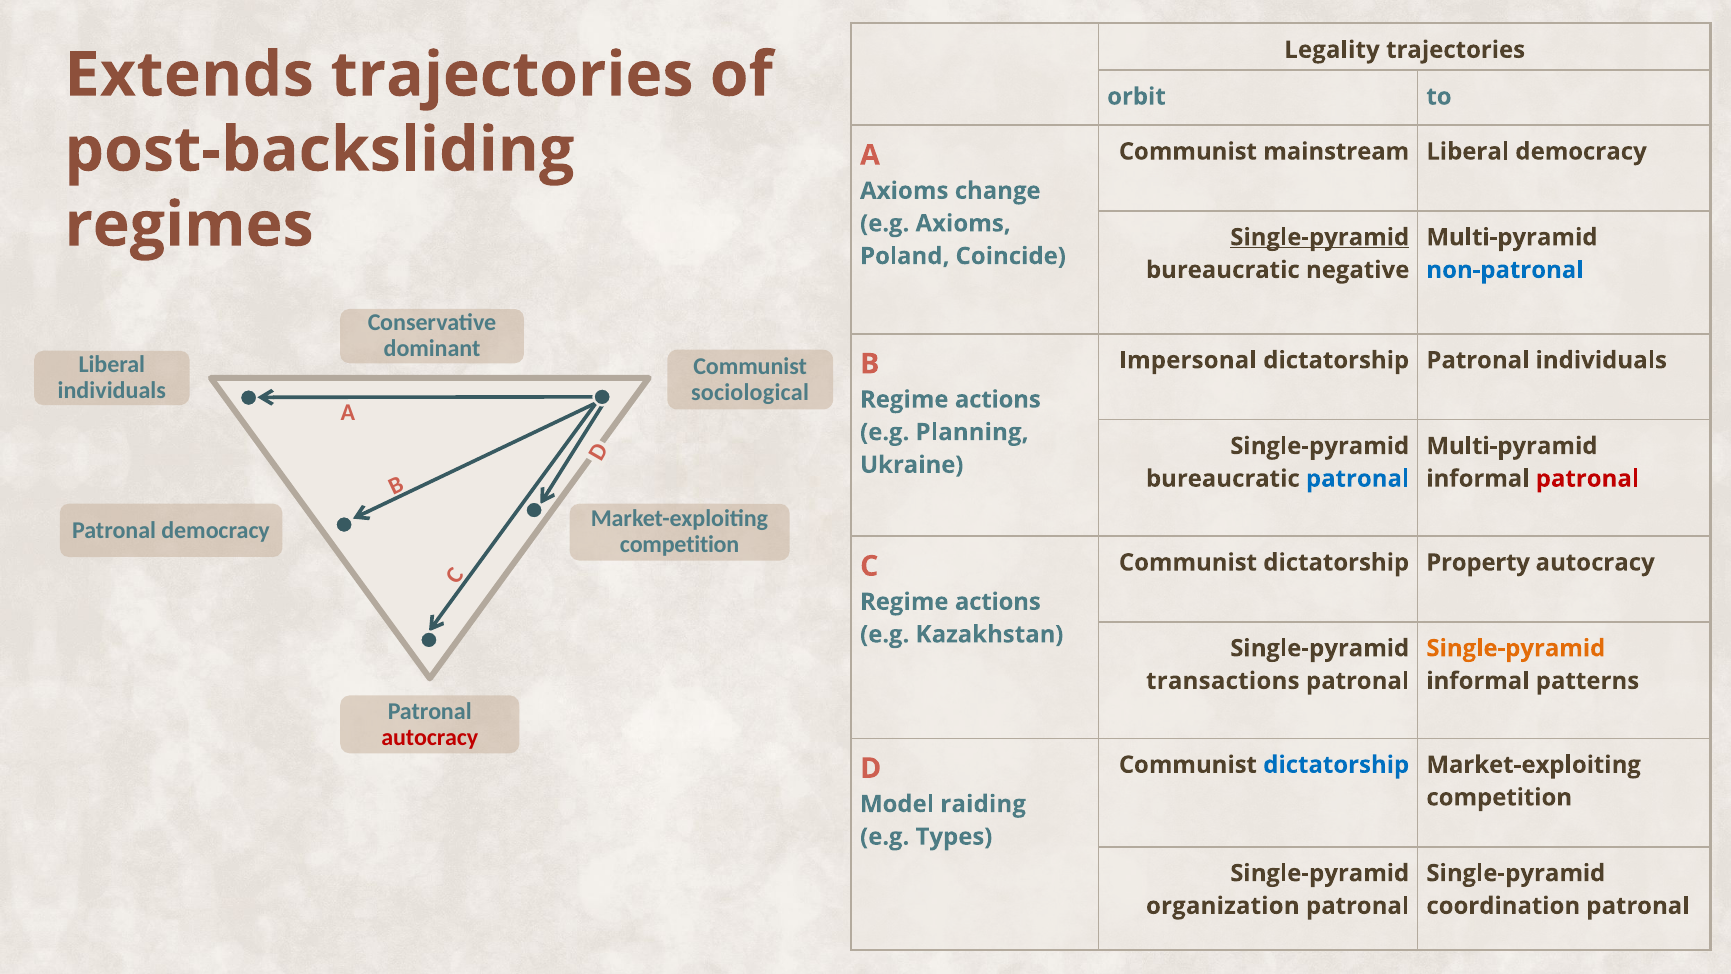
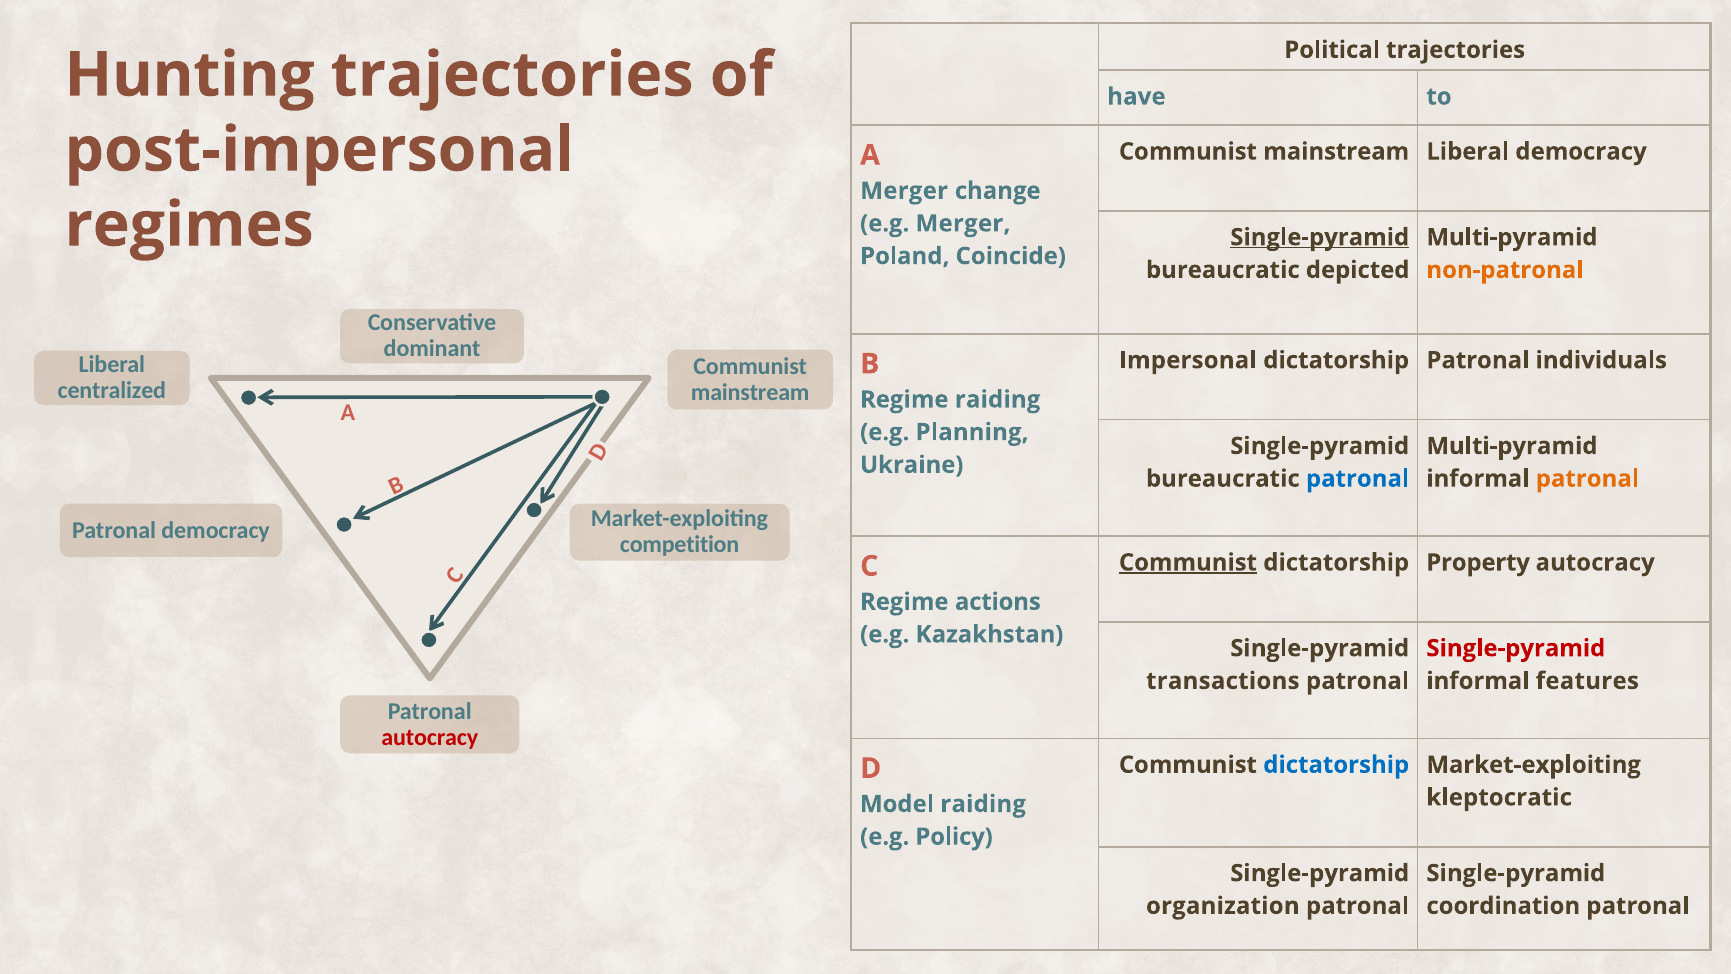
Legality: Legality -> Political (1332, 50)
Extends: Extends -> Hunting (190, 75)
orbit: orbit -> have (1136, 97)
post-backsliding: post-backsliding -> post-impersonal (319, 150)
Axioms: Axioms -> Merger (904, 191)
e.g Axioms: Axioms -> Merger (963, 223)
negative: negative -> depicted (1358, 270)
non-patronal colour: blue -> orange (1505, 270)
individuals: individuals -> centralized (112, 391)
sociological: sociological -> mainstream (750, 392)
actions: actions -> raiding (998, 399)
patronal colour: red -> orange (1587, 479)
Communist underline: none -> present (1188, 562)
Single-pyramid colour: orange -> red (1516, 648)
patterns: patterns -> features (1587, 681)
competition: competition -> kleptocratic (1499, 797)
Types: Types -> Policy (954, 837)
